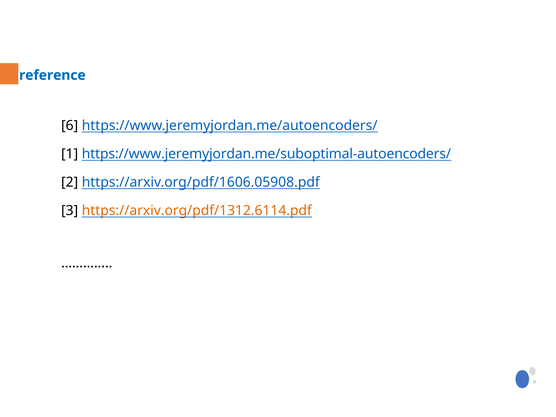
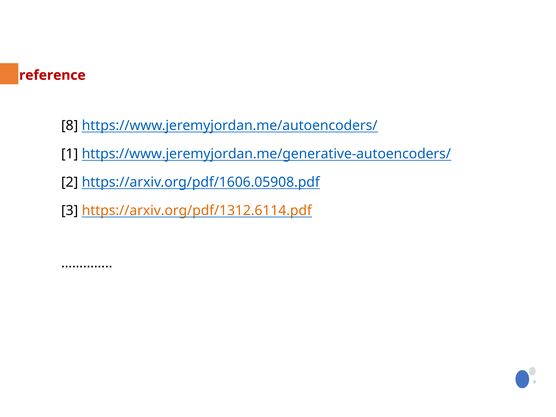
reference colour: blue -> red (52, 75)
6: 6 -> 8 (70, 126)
https://www.jeremyjordan.me/suboptimal-autoencoders/: https://www.jeremyjordan.me/suboptimal-autoencoders/ -> https://www.jeremyjordan.me/generative-autoencoders/ (266, 154)
